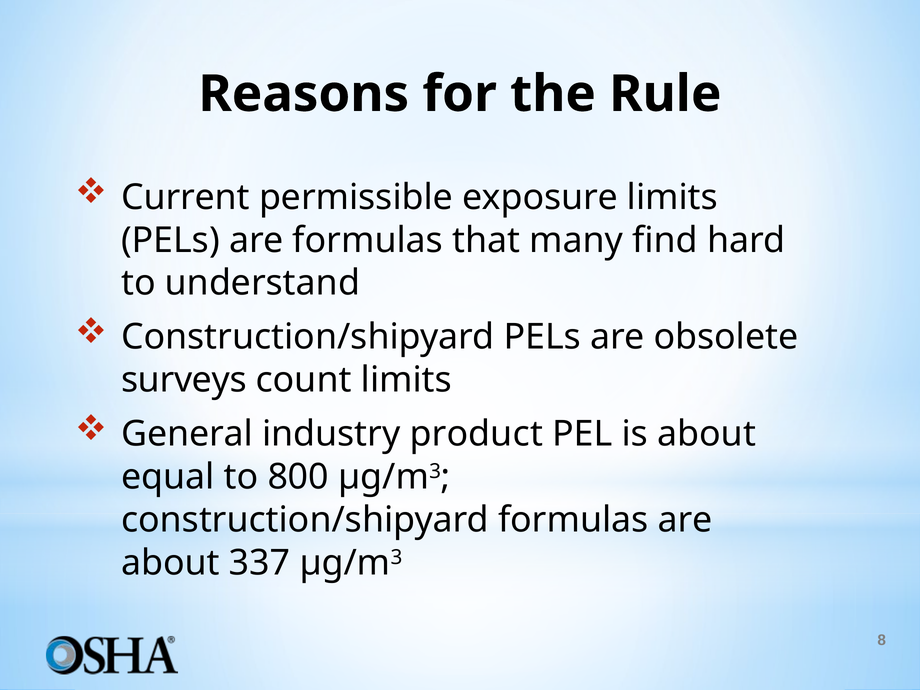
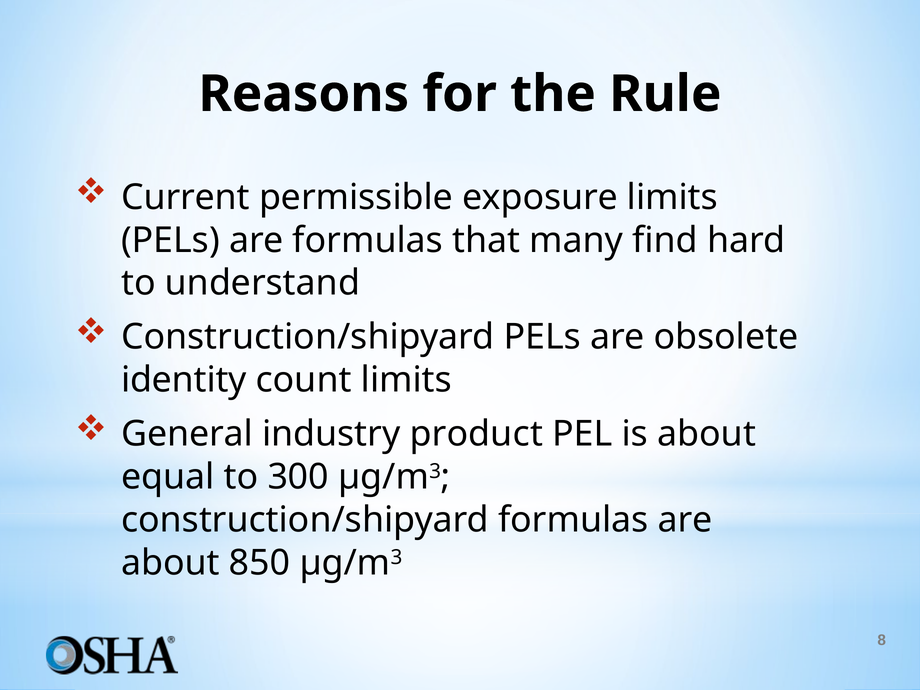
surveys: surveys -> identity (184, 380)
800: 800 -> 300 (298, 477)
337: 337 -> 850 (260, 563)
